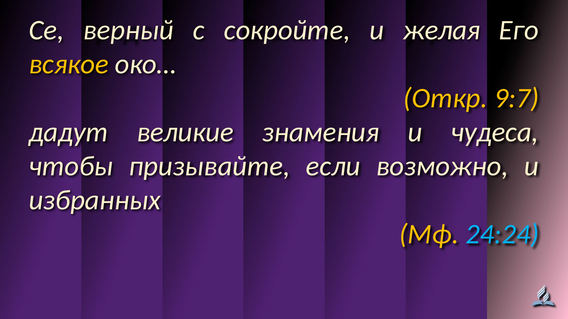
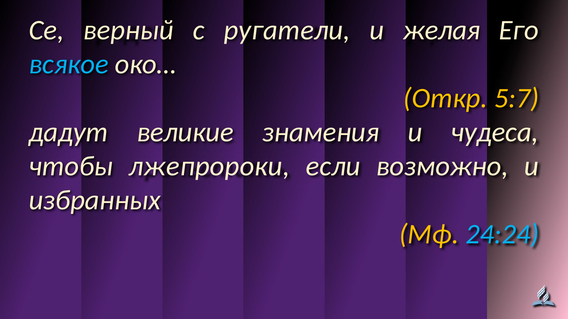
сокройте: сокройте -> ругатели (287, 30)
всякое colour: yellow -> light blue (69, 64)
9:7: 9:7 -> 5:7 (517, 98)
призывайте: призывайте -> лжепророки (209, 166)
